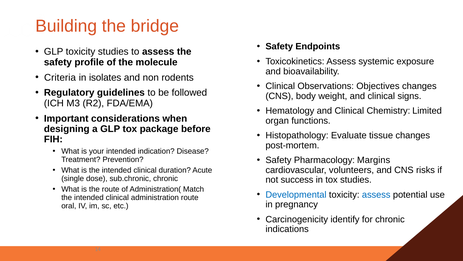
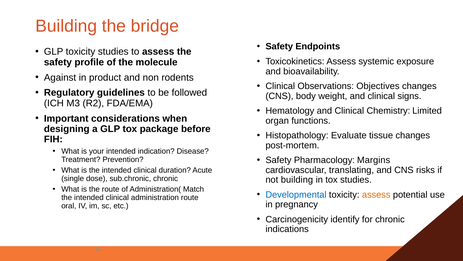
Criteria: Criteria -> Against (60, 77)
isolates: isolates -> product (105, 77)
volunteers: volunteers -> translating (351, 170)
not success: success -> building (297, 180)
assess colour: blue -> orange (376, 194)
